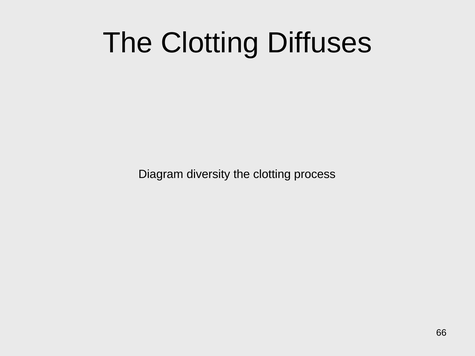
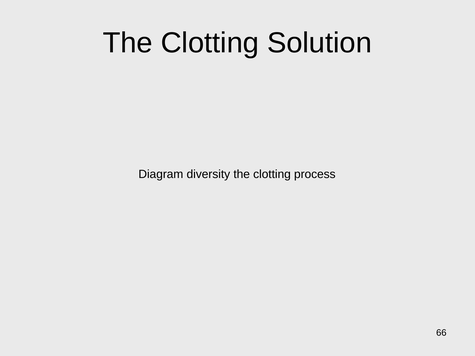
Diffuses: Diffuses -> Solution (319, 43)
